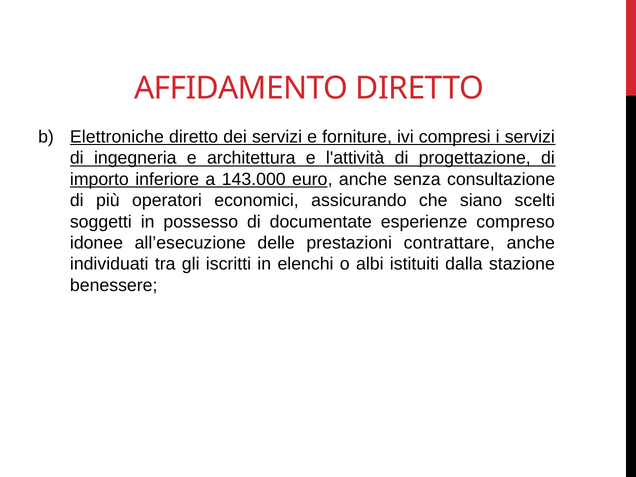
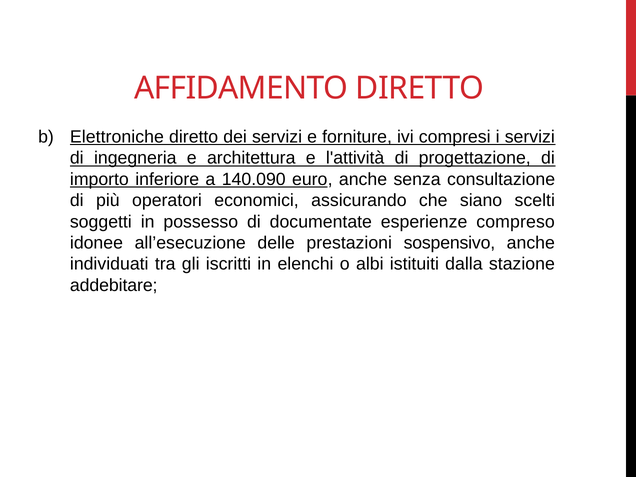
143.000: 143.000 -> 140.090 (254, 179)
contrattare: contrattare -> sospensivo (449, 243)
benessere: benessere -> addebitare (114, 285)
